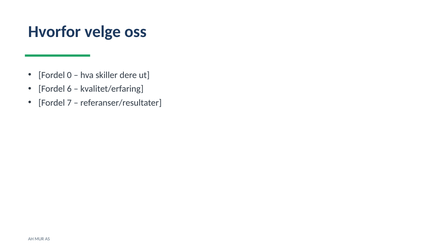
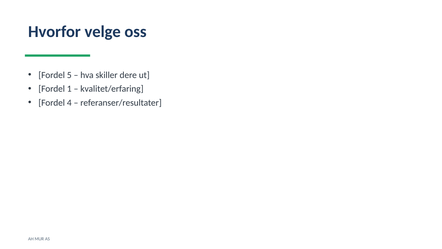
0: 0 -> 5 (69, 75)
6: 6 -> 1 (69, 89)
7: 7 -> 4 (69, 103)
